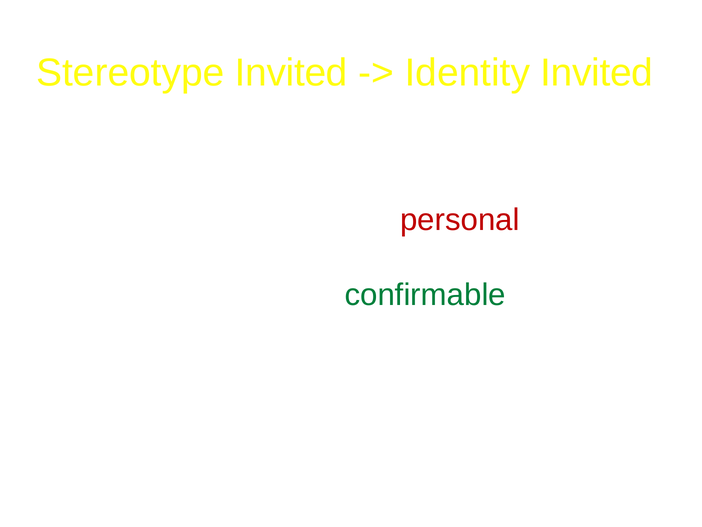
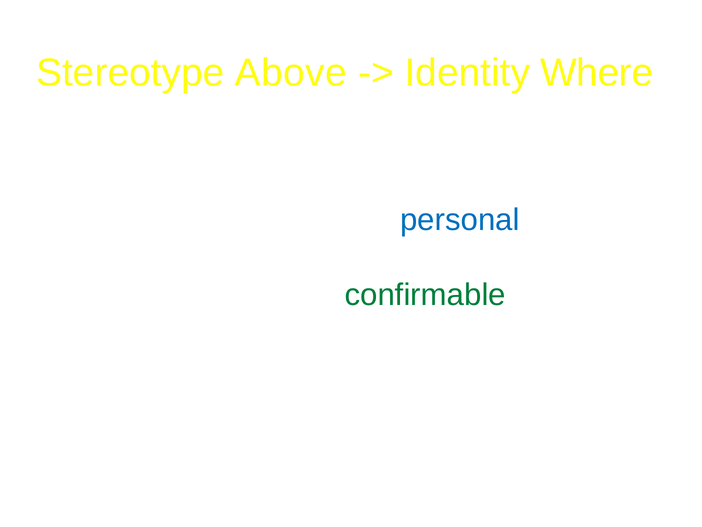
Stereotype Invited: Invited -> Above (291, 73)
Identity Invited: Invited -> Where (597, 73)
personal colour: red -> blue (460, 220)
